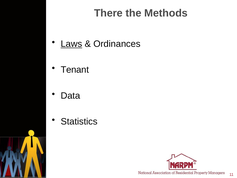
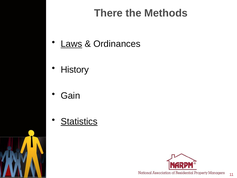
Tenant: Tenant -> History (75, 70)
Data: Data -> Gain (70, 96)
Statistics underline: none -> present (79, 121)
